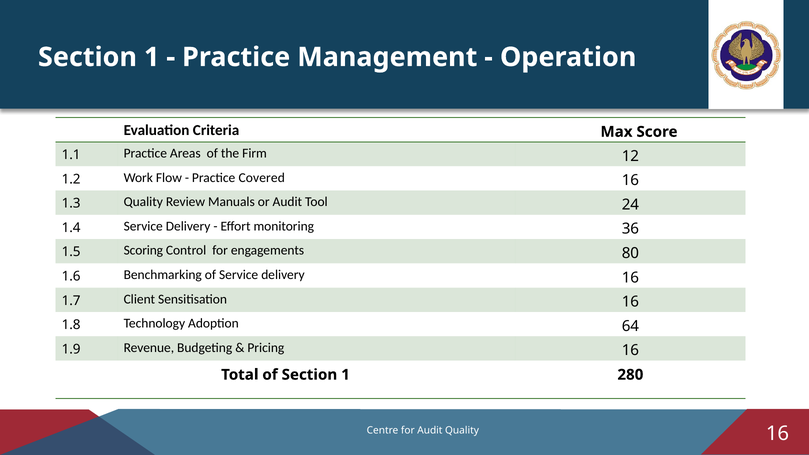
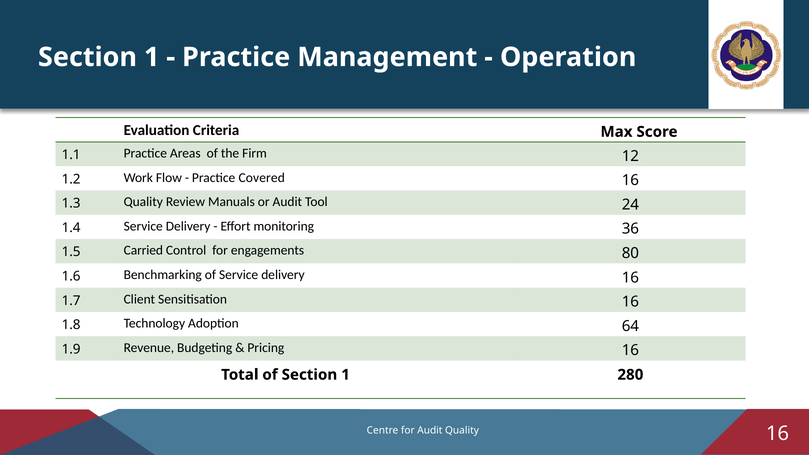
Scoring: Scoring -> Carried (143, 251)
